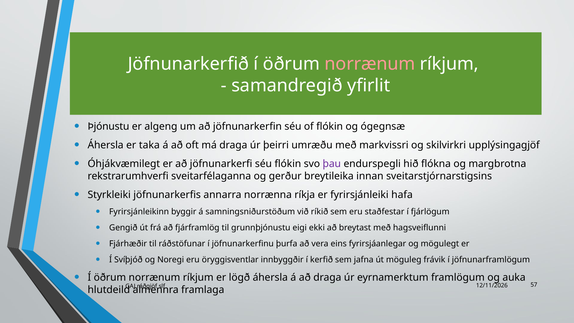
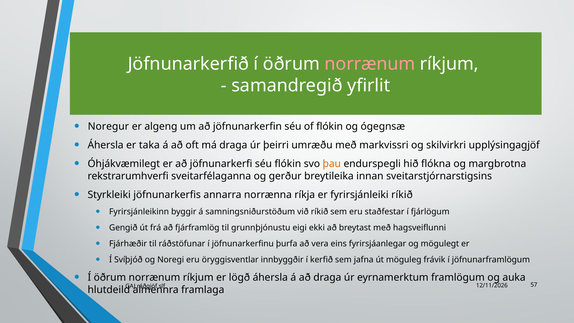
Þjónustu: Þjónustu -> Noregur (108, 126)
þau colour: purple -> orange (332, 164)
fyrirsjánleiki hafa: hafa -> ríkið (402, 195)
